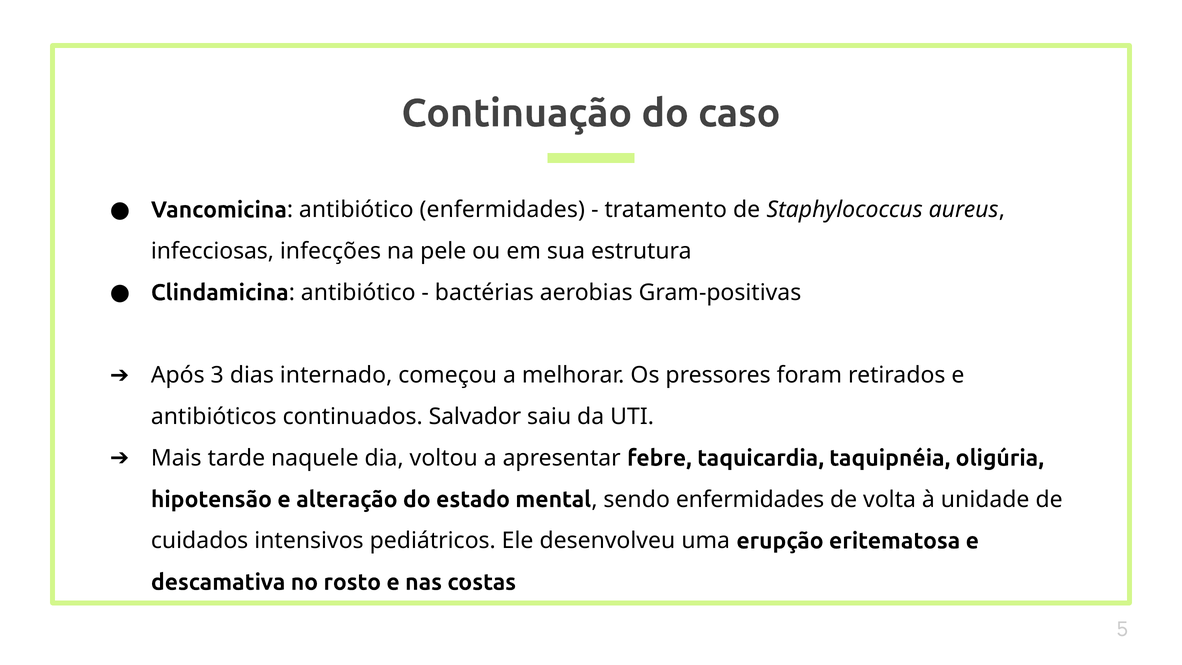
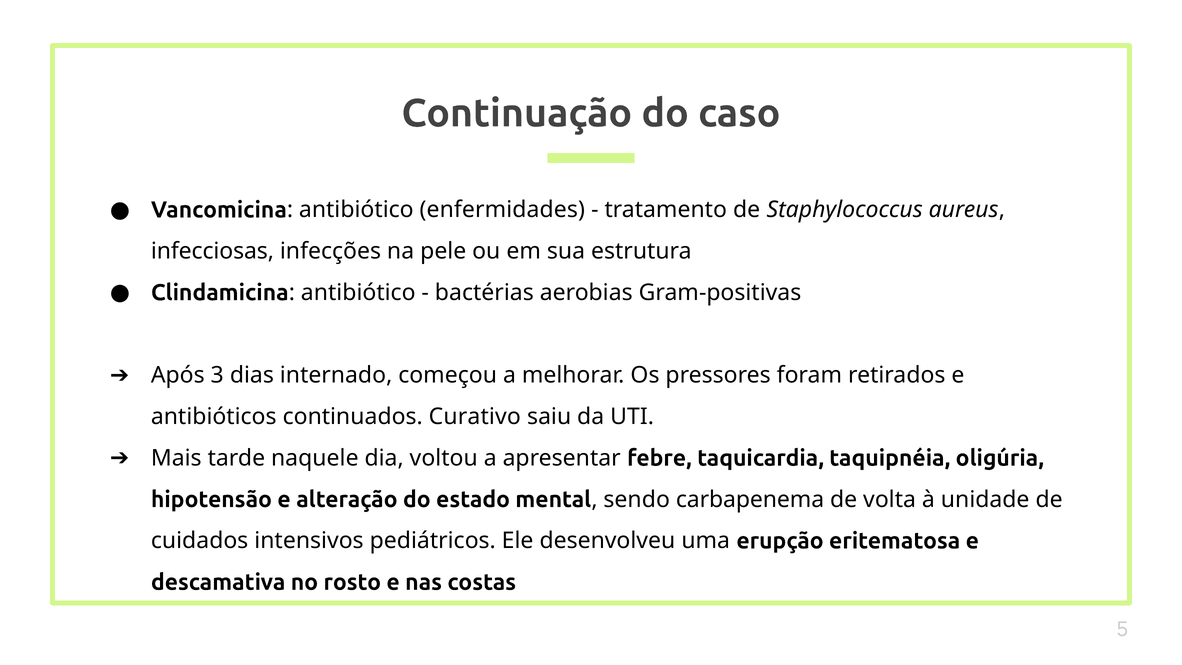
Salvador: Salvador -> Curativo (475, 417)
sendo enfermidades: enfermidades -> carbapenema (750, 499)
